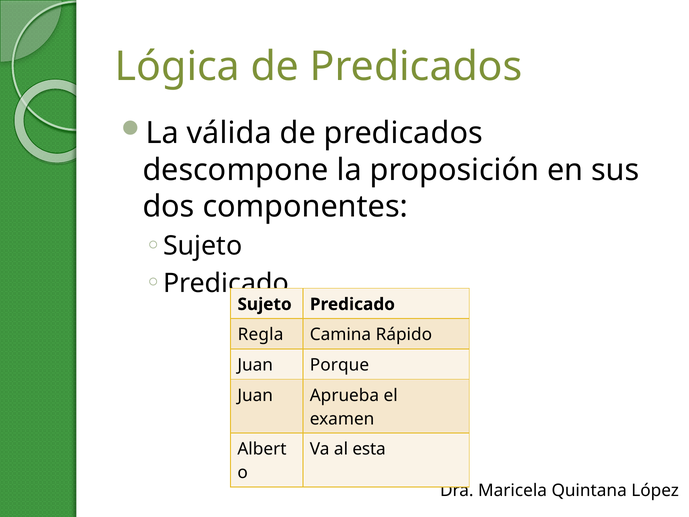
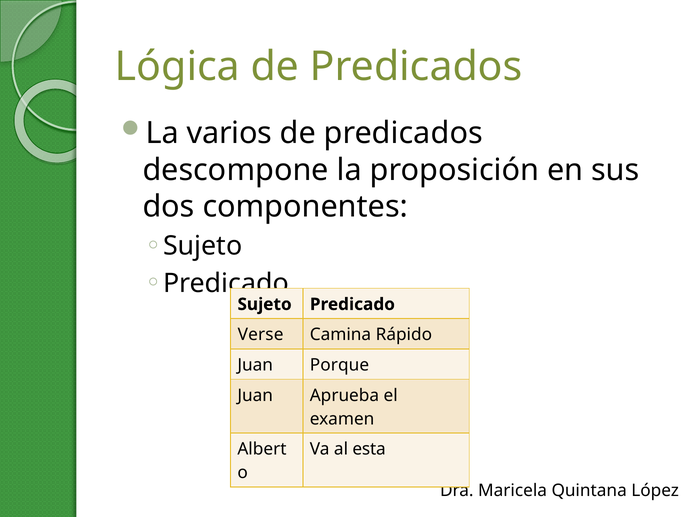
válida: válida -> varios (229, 133)
Regla: Regla -> Verse (261, 335)
